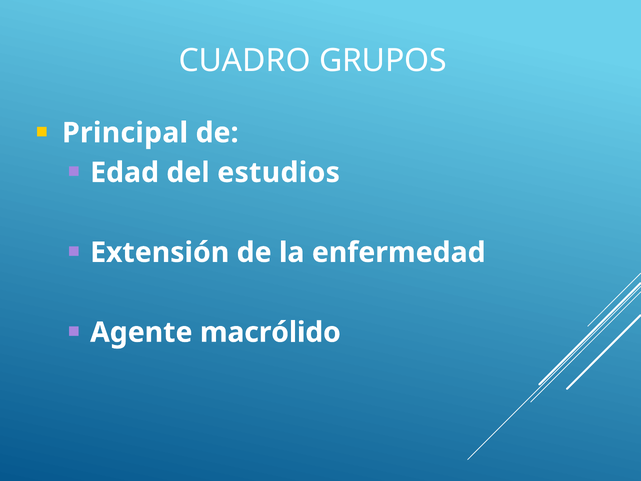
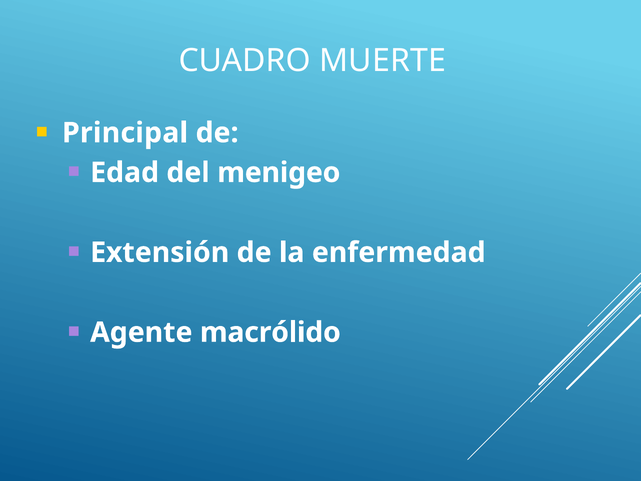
GRUPOS: GRUPOS -> MUERTE (383, 61)
estudios: estudios -> menigeo (279, 173)
